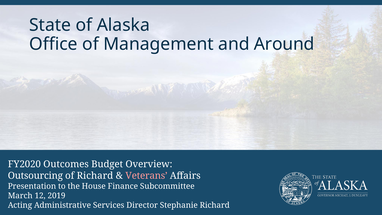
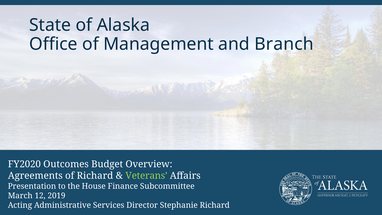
Around: Around -> Branch (284, 44)
Outsourcing: Outsourcing -> Agreements (35, 176)
Veterans colour: pink -> light green (146, 176)
